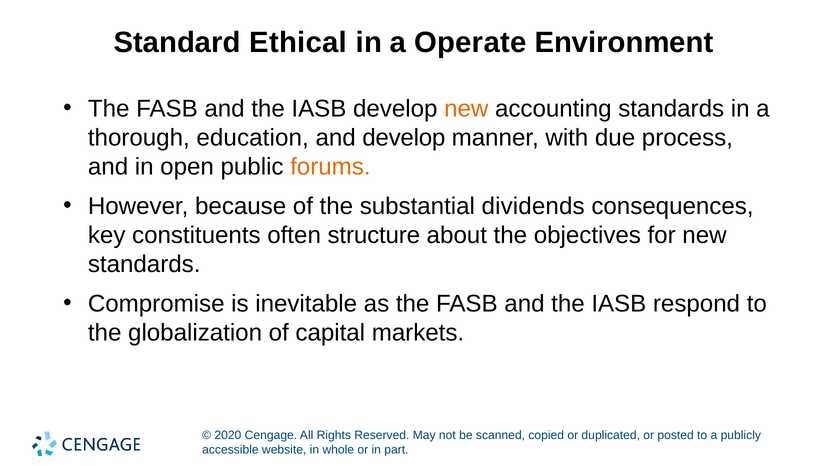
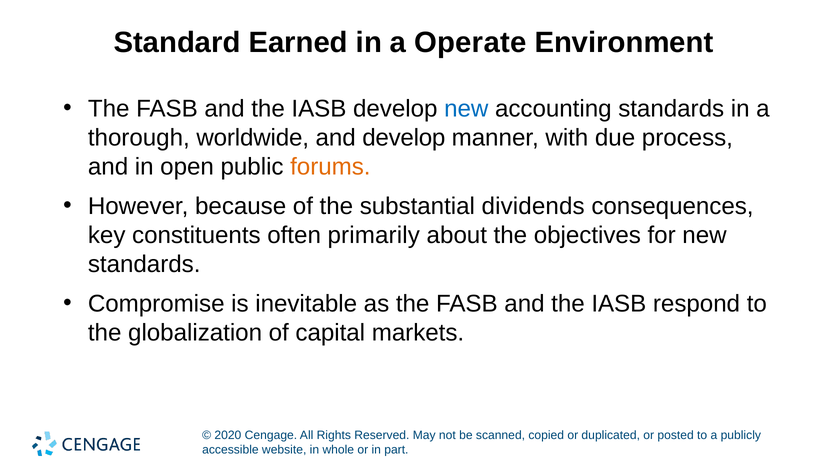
Ethical: Ethical -> Earned (298, 42)
new colour: orange -> blue (466, 109)
education: education -> worldwide (253, 138)
structure: structure -> primarily (374, 235)
